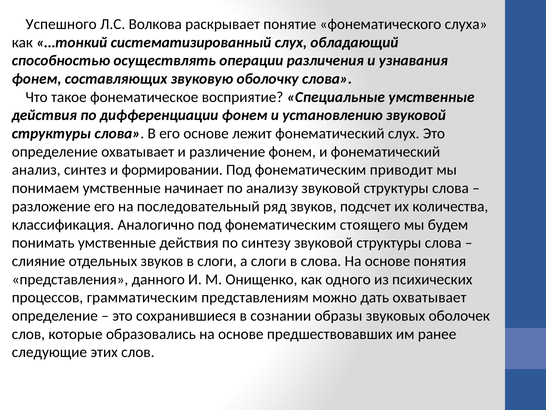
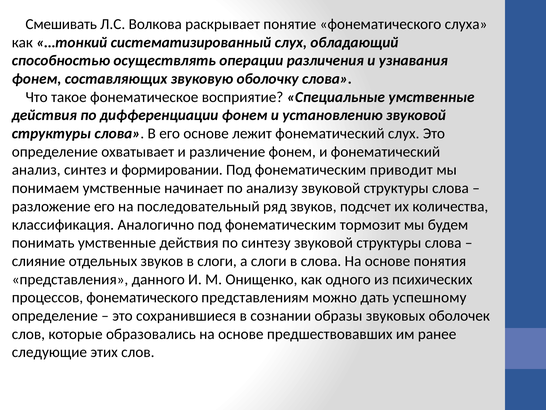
Успешного: Успешного -> Смешивать (61, 24)
стоящего: стоящего -> тормозит (370, 224)
процессов грамматическим: грамматическим -> фонематического (142, 297)
дать охватывает: охватывает -> успешному (430, 297)
